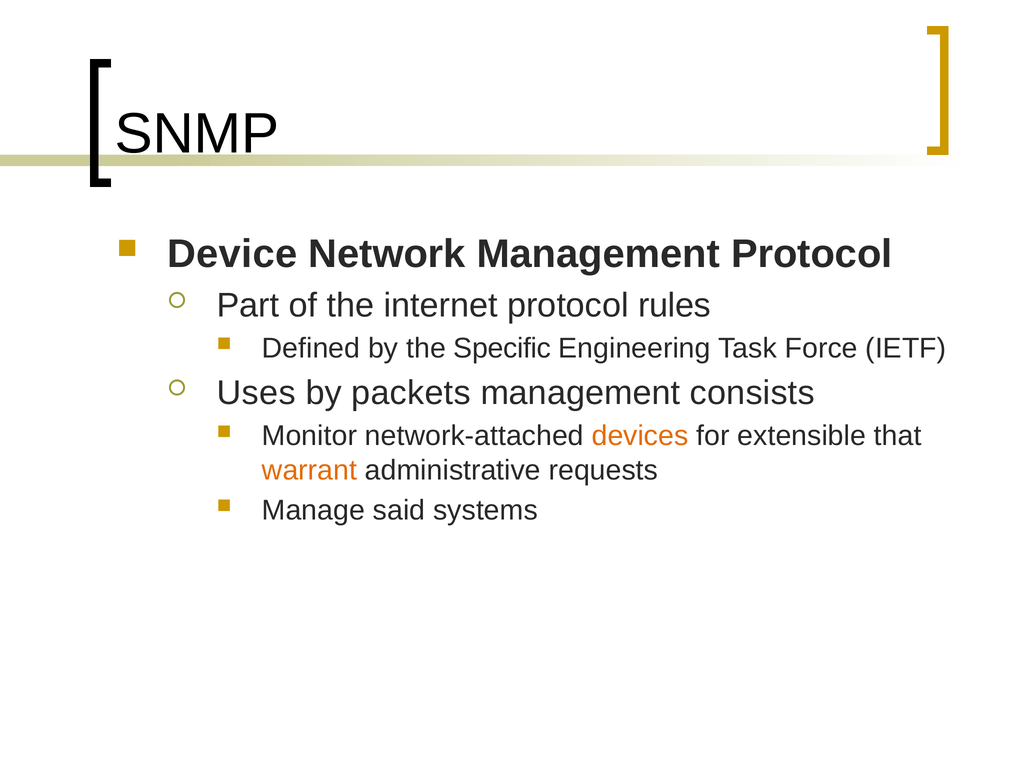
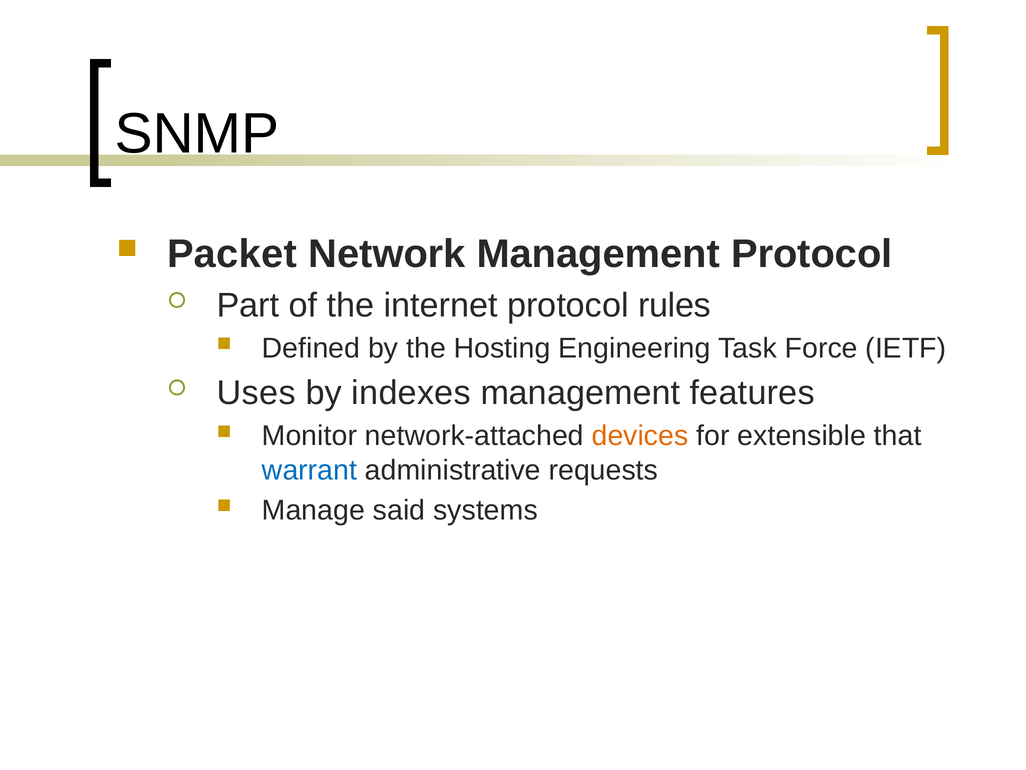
Device: Device -> Packet (232, 254)
Specific: Specific -> Hosting (502, 348)
packets: packets -> indexes (411, 393)
consists: consists -> features (752, 393)
warrant colour: orange -> blue (309, 470)
